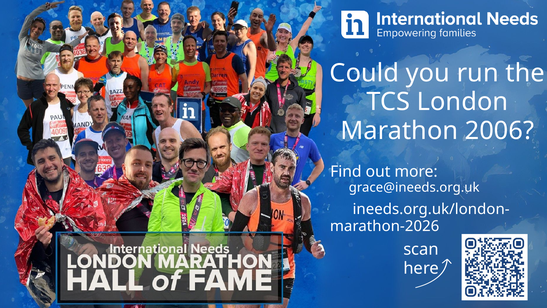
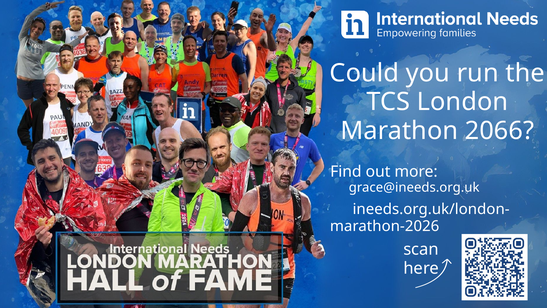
2006: 2006 -> 2066 (499, 131)
